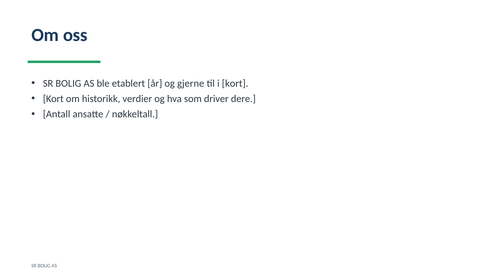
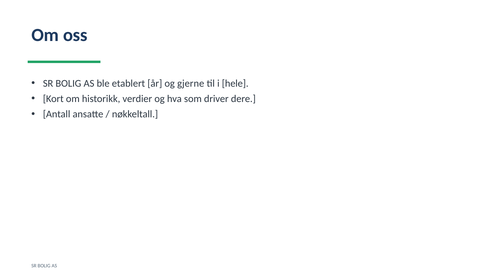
i kort: kort -> hele (235, 83)
